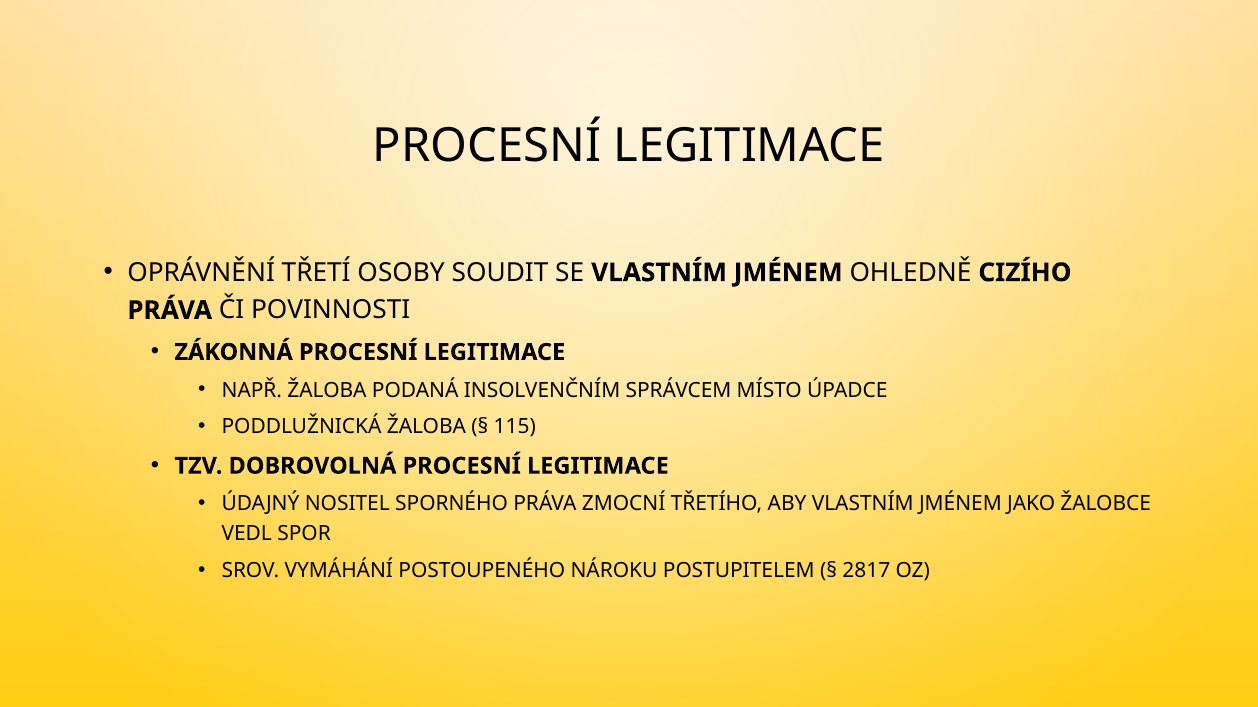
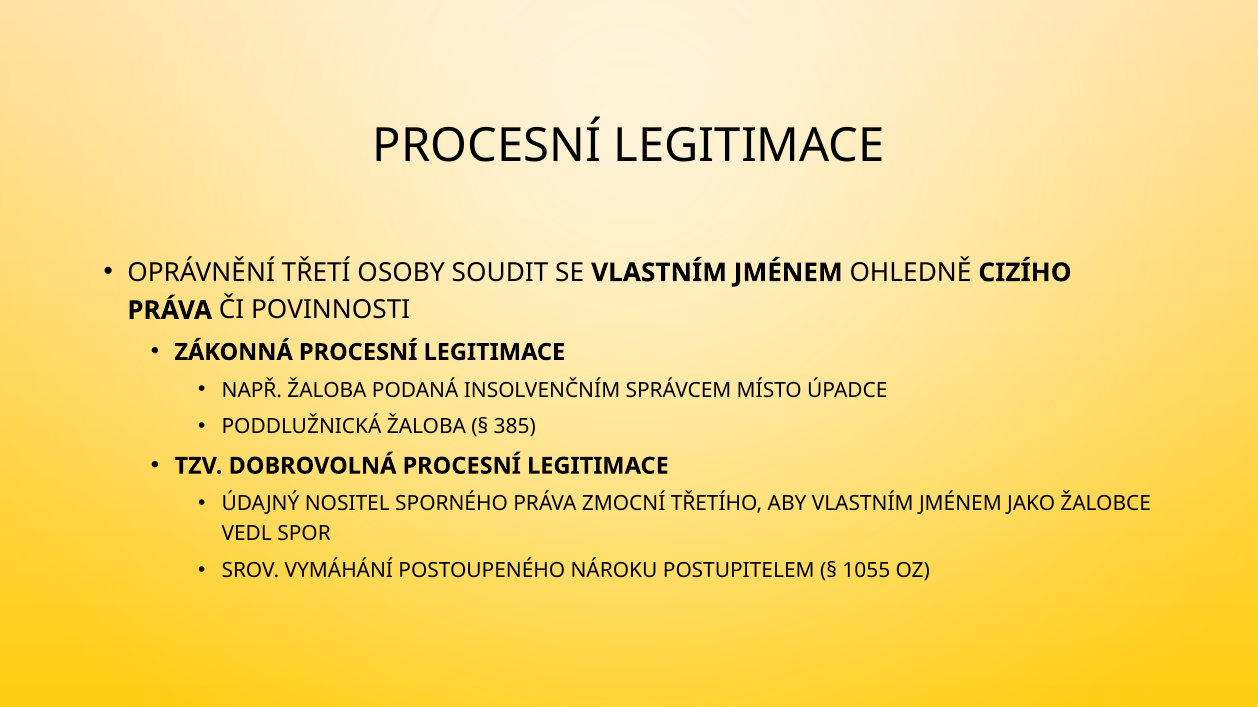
115: 115 -> 385 (515, 427)
2817: 2817 -> 1055 (866, 571)
